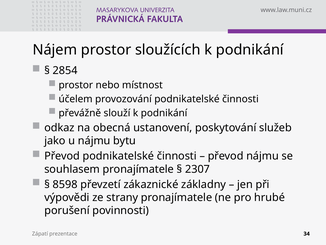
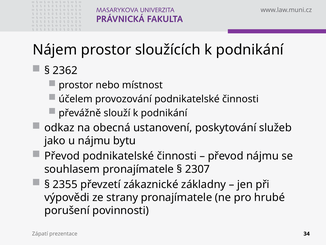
2854: 2854 -> 2362 (65, 71)
8598: 8598 -> 2355 (65, 184)
